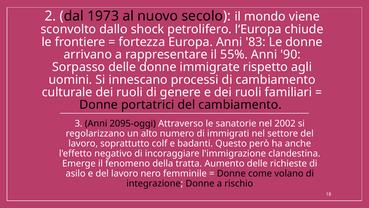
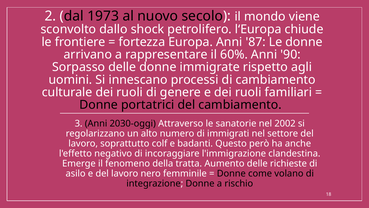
83: 83 -> 87 (256, 42)
55%: 55% -> 60% (234, 54)
2095-oggi: 2095-oggi -> 2030-oggi (133, 123)
